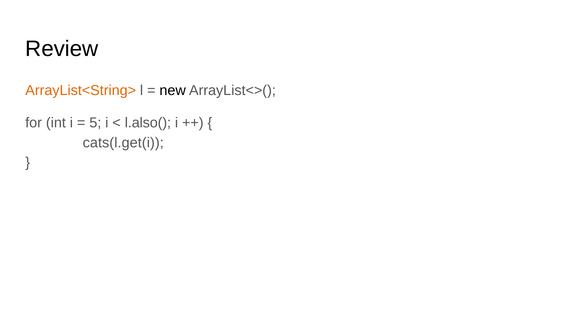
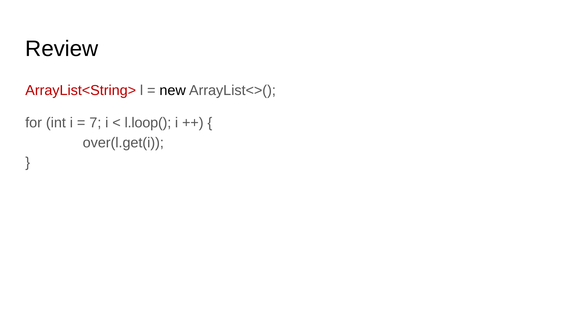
ArrayList<String> colour: orange -> red (81, 90)
5: 5 -> 7 (95, 123)
l.also(: l.also( -> l.loop( (148, 123)
cats(l.get(i: cats(l.get(i -> over(l.get(i (123, 143)
